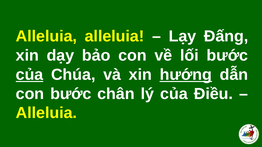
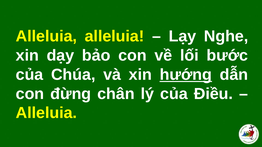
Đấng: Đấng -> Nghe (226, 36)
của underline: present -> none (30, 75)
con bước: bước -> đừng (71, 94)
